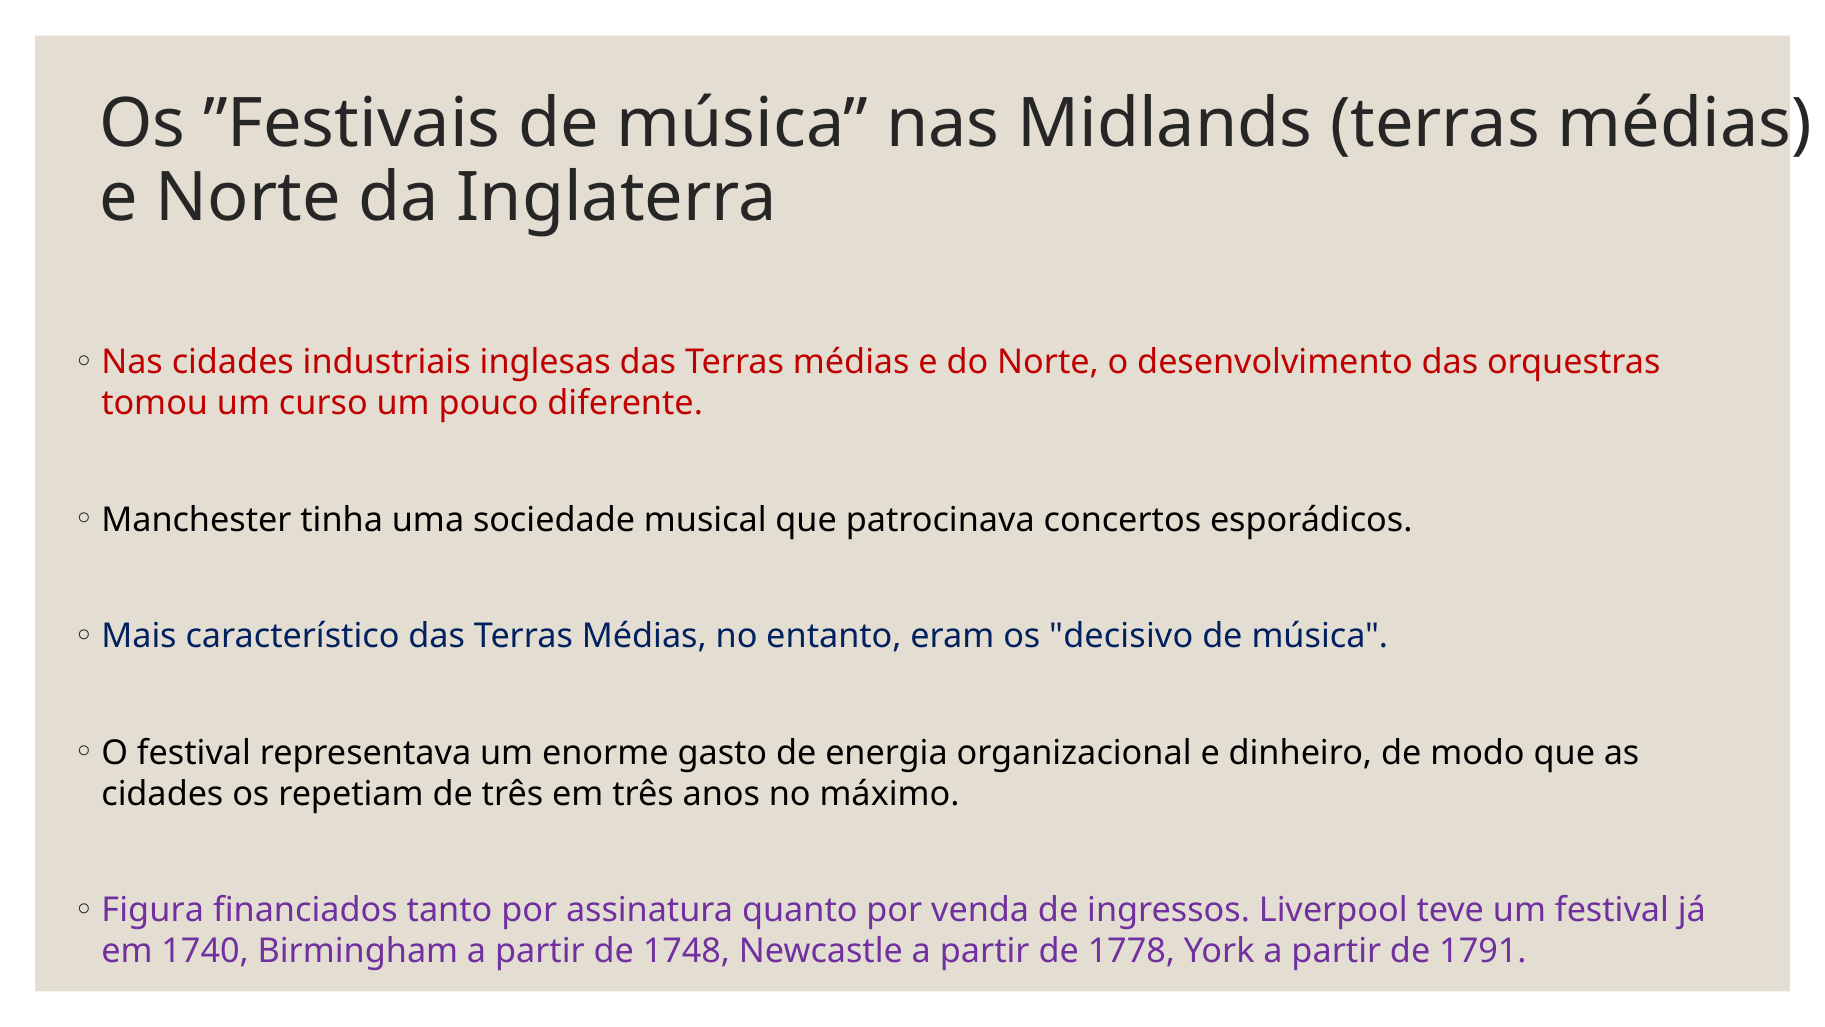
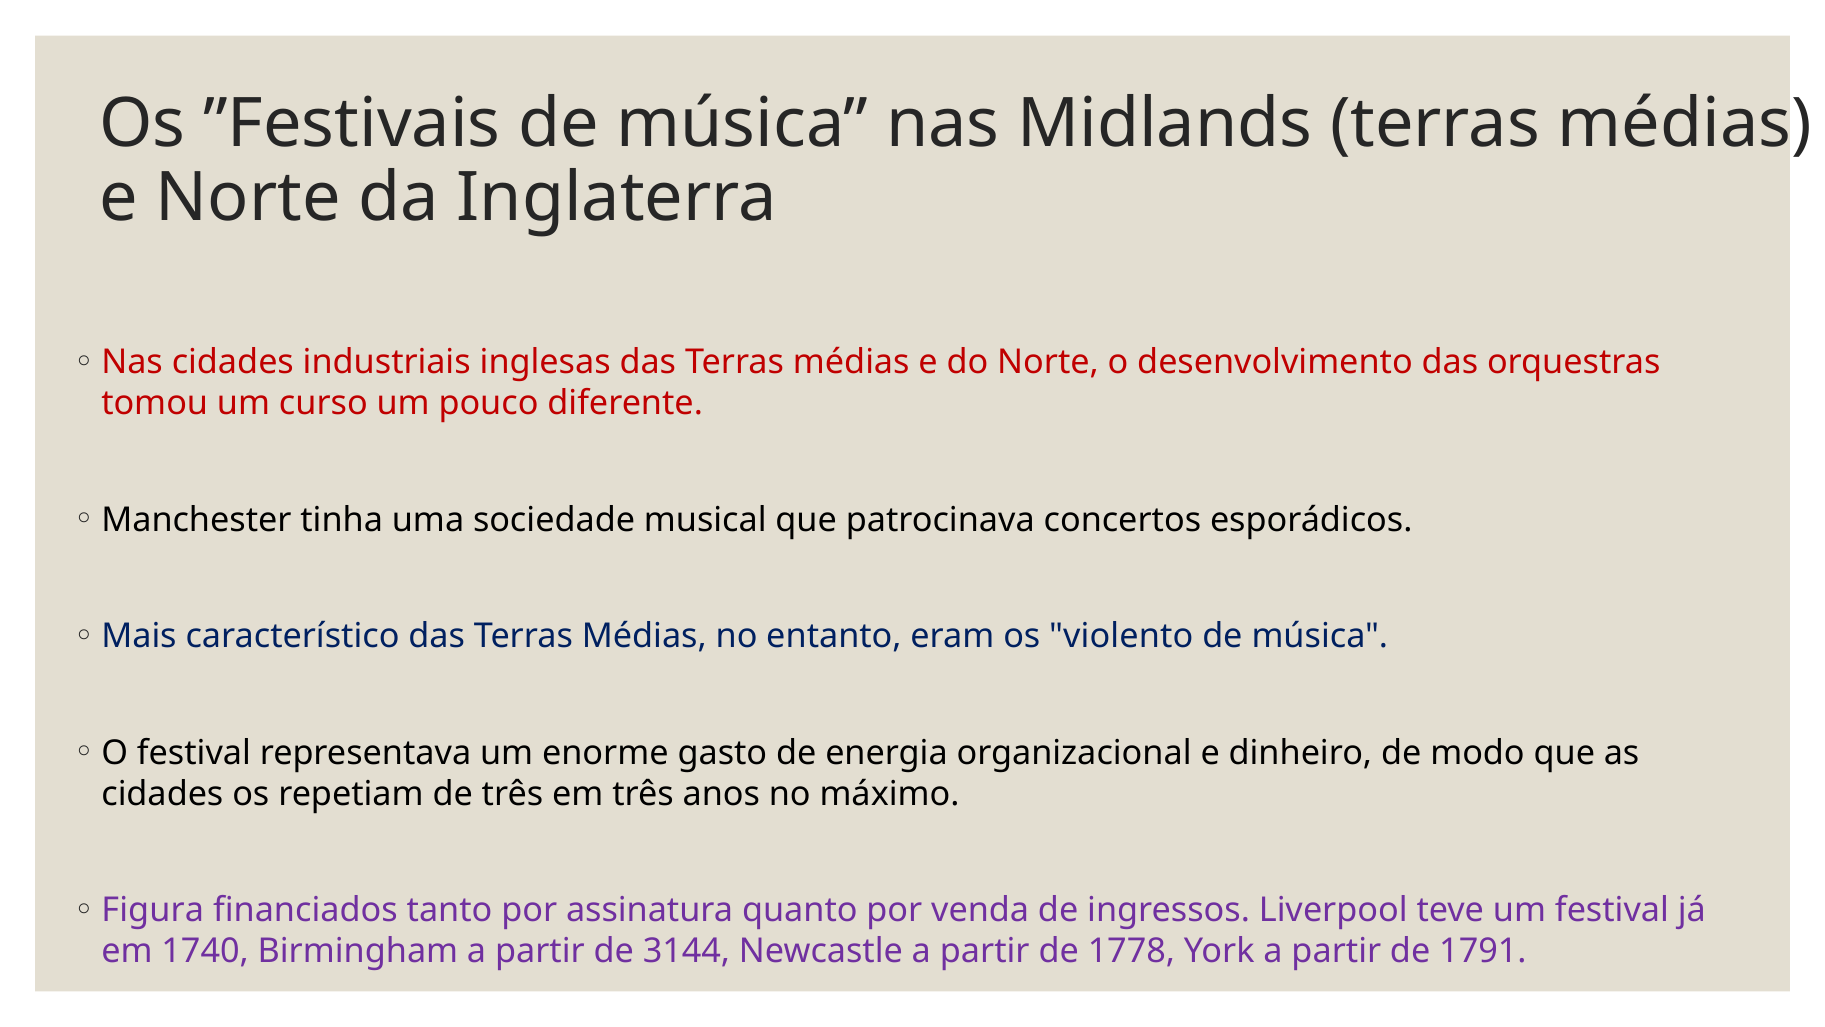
decisivo: decisivo -> violento (1121, 636)
1748: 1748 -> 3144 (686, 951)
